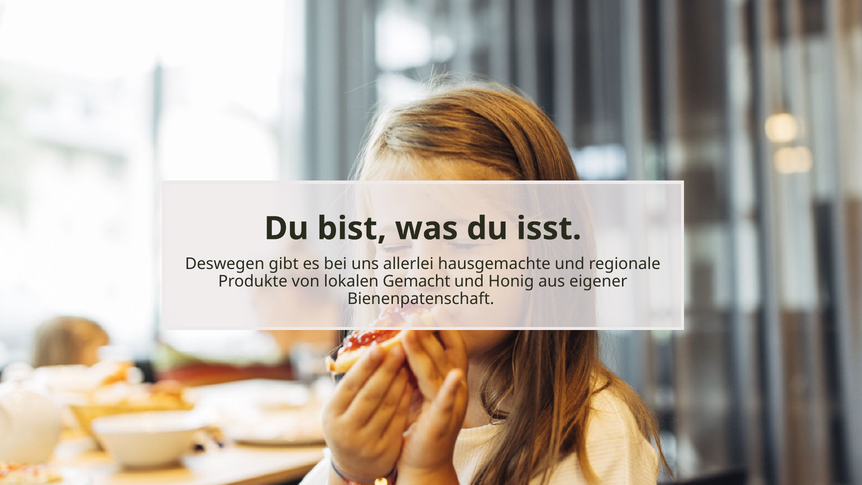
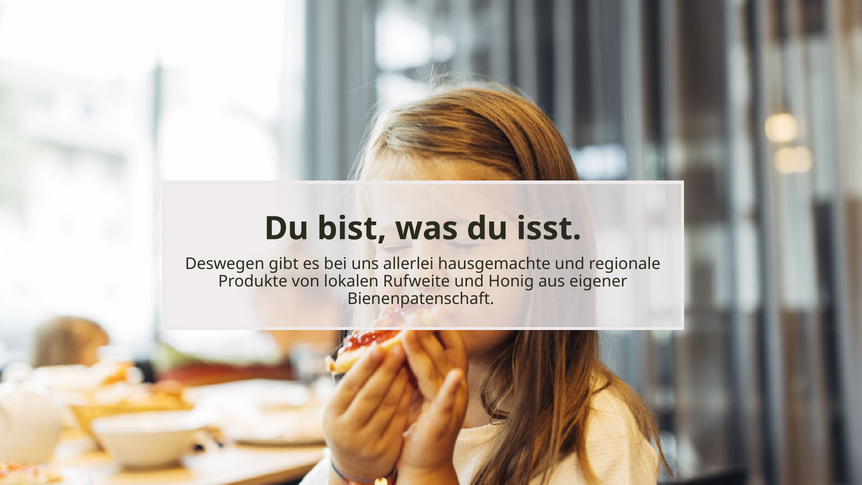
Gemacht: Gemacht -> Rufweite (416, 282)
